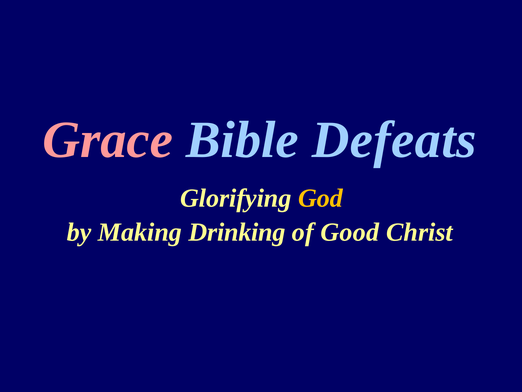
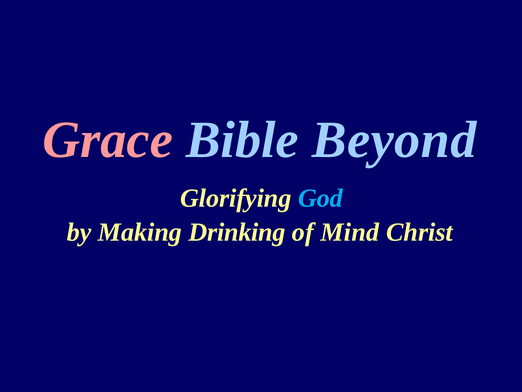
Defeats: Defeats -> Beyond (394, 140)
God colour: yellow -> light blue (321, 198)
Good: Good -> Mind (350, 232)
